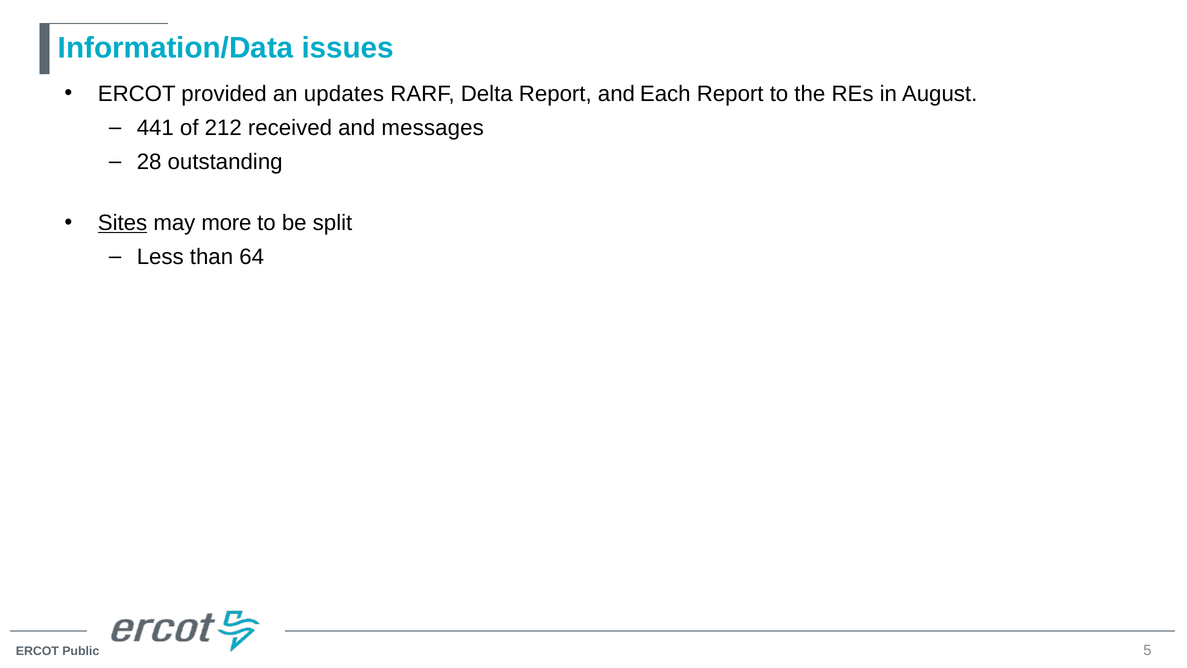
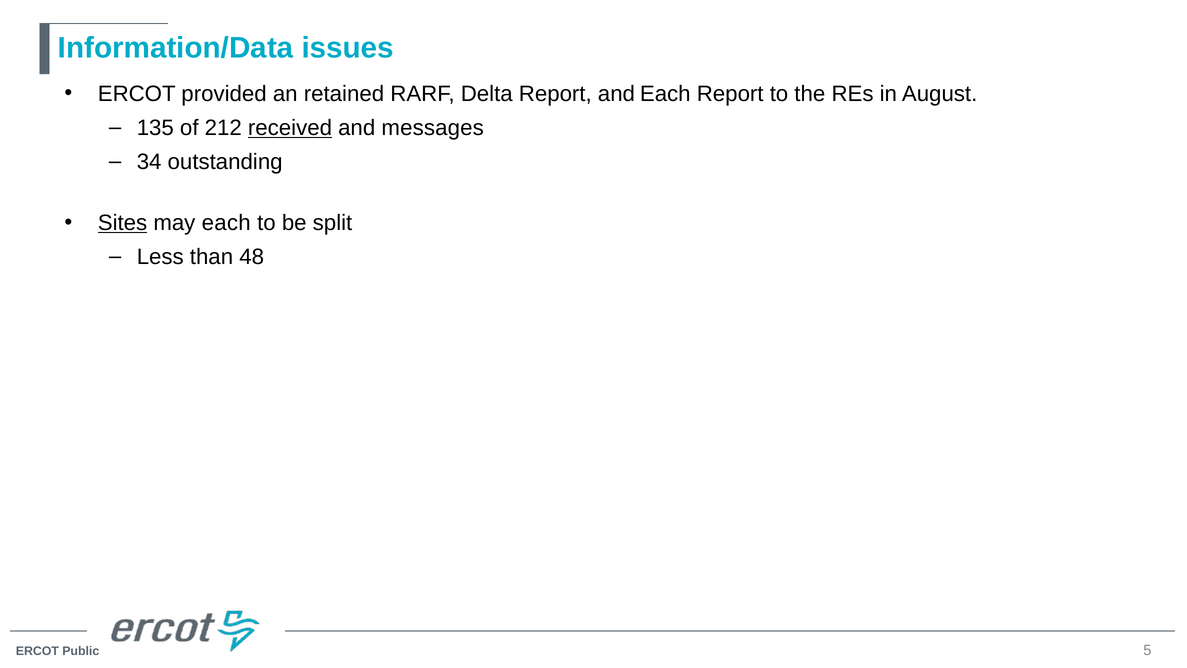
updates: updates -> retained (344, 94)
441: 441 -> 135 (155, 128)
received underline: none -> present (290, 128)
28: 28 -> 34 (149, 162)
may more: more -> each (226, 223)
64: 64 -> 48 (252, 257)
